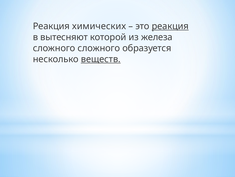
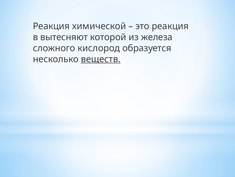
химических: химических -> химической (99, 26)
реакция underline: present -> none (170, 26)
сложного сложного: сложного -> кислород (99, 48)
